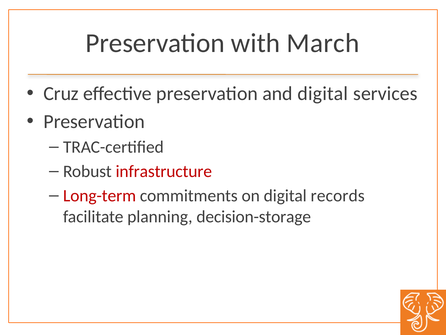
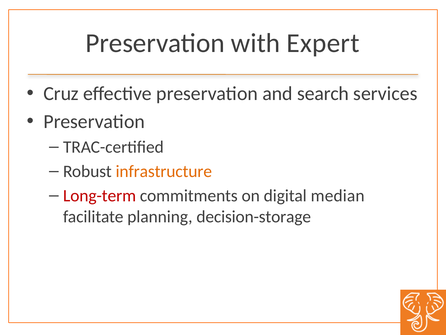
March: March -> Expert (323, 43)
and digital: digital -> search (323, 94)
infrastructure colour: red -> orange (164, 171)
records: records -> median (338, 196)
